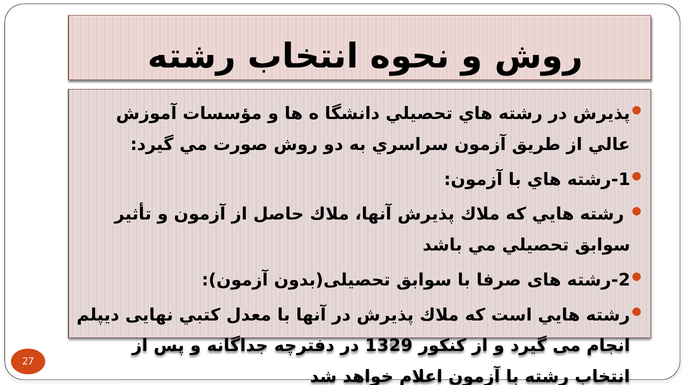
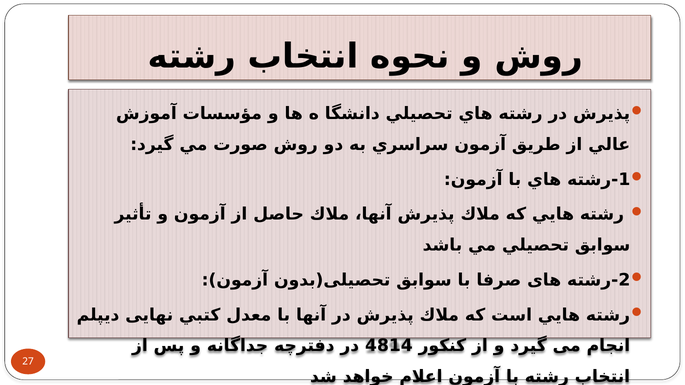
1329: 1329 -> 4814 (389, 346)
